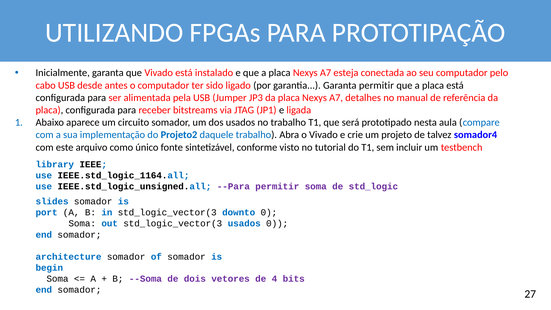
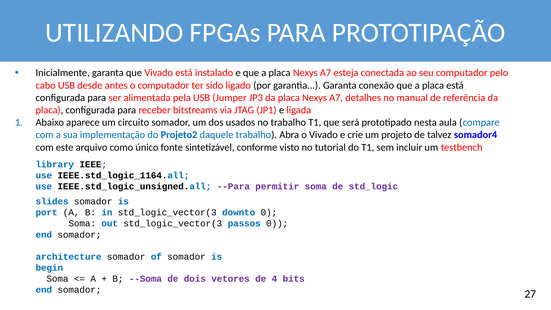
Garanta permitir: permitir -> conexão (376, 85)
std_logic_vector(3 usados: usados -> passos (244, 224)
